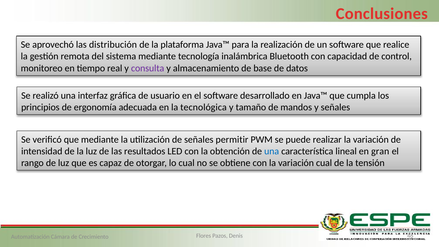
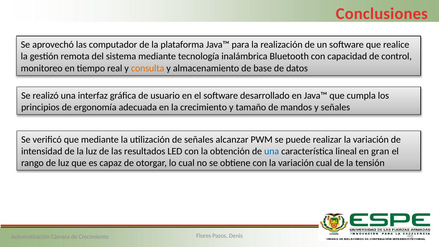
distribución: distribución -> computador (113, 45)
consulta colour: purple -> orange (148, 68)
la tecnológica: tecnológica -> crecimiento (204, 107)
permitir: permitir -> alcanzar (232, 139)
